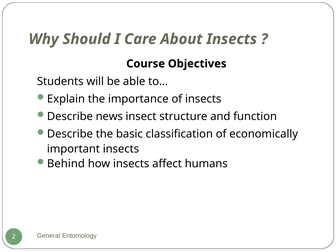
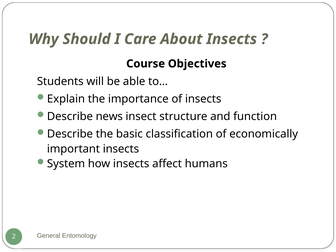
Behind: Behind -> System (66, 164)
